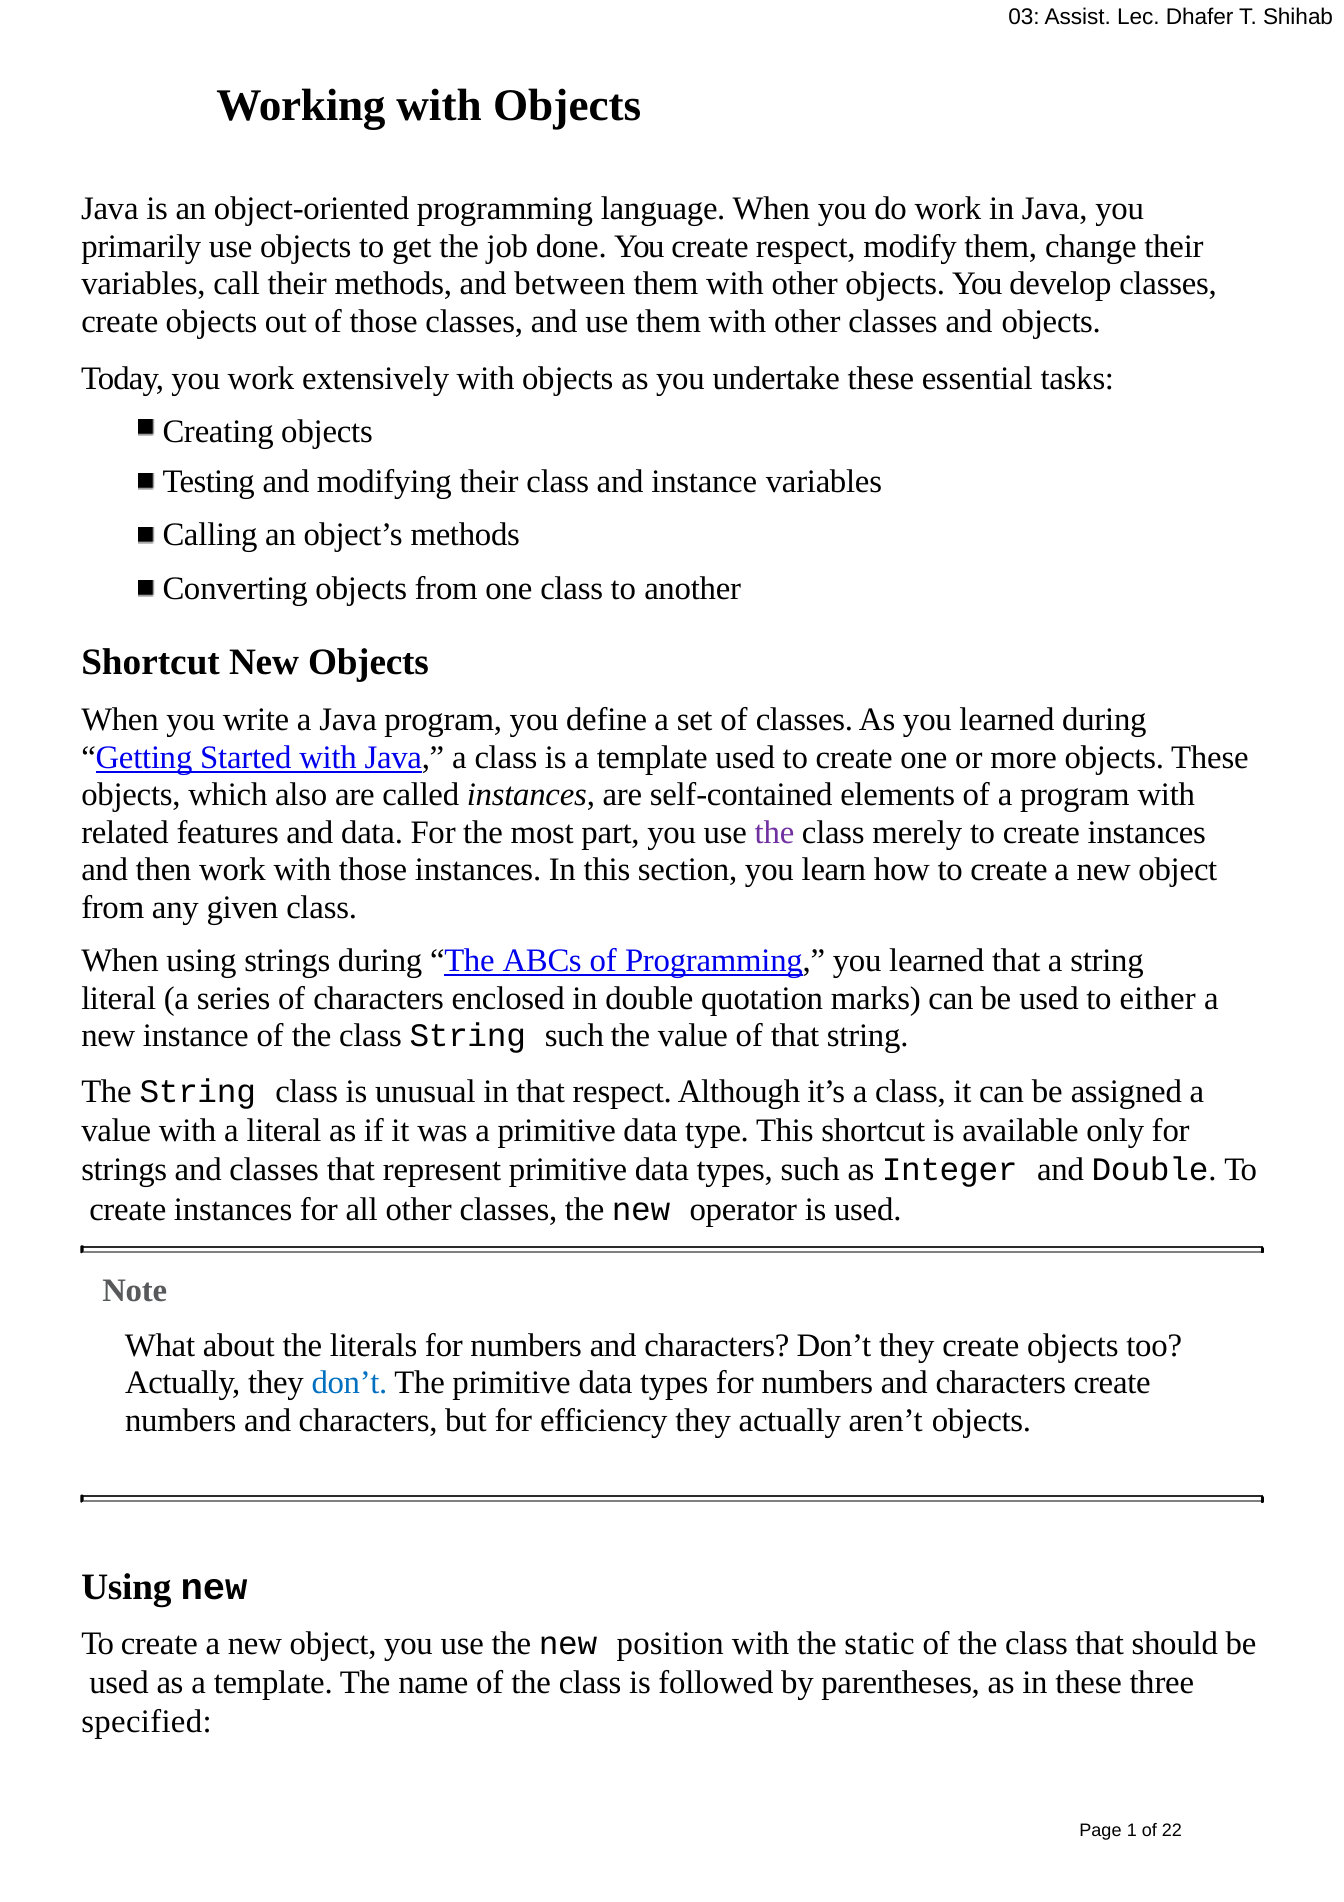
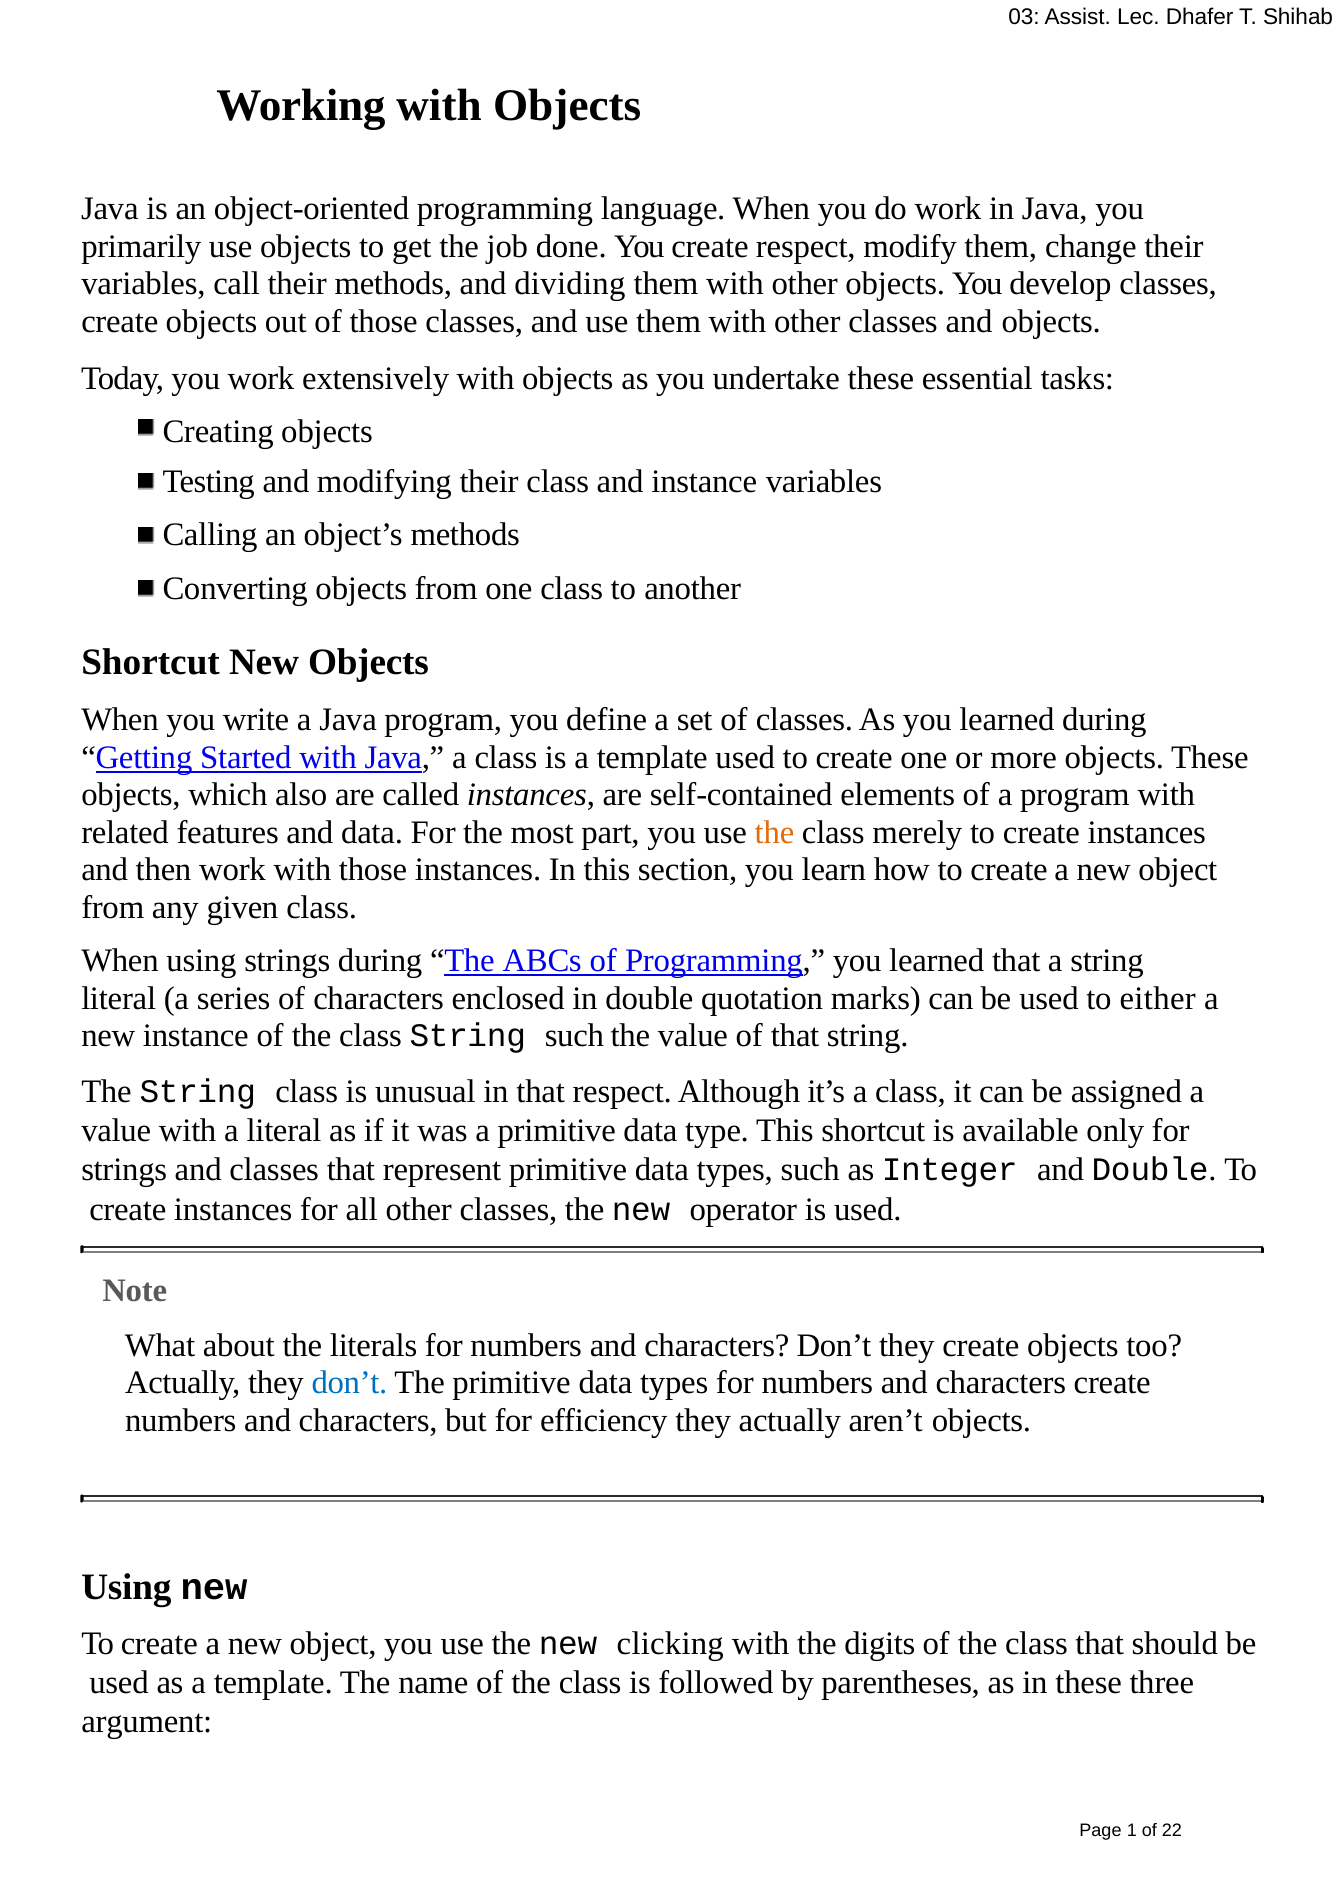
between: between -> dividing (570, 284)
the colour: purple -> orange (775, 832)
position: position -> clicking (670, 1644)
static: static -> digits (880, 1644)
specified: specified -> argument (147, 1722)
